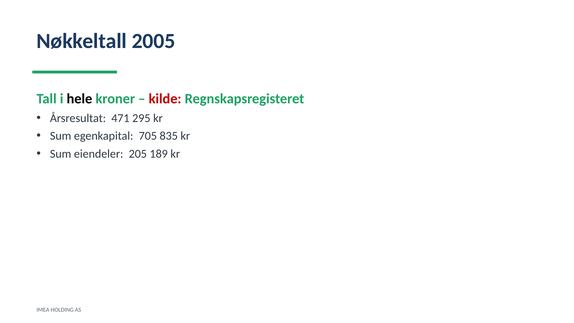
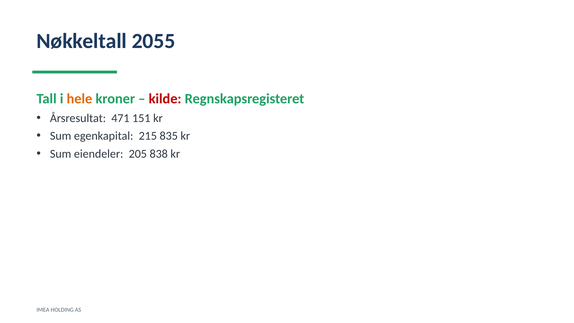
2005: 2005 -> 2055 (154, 41)
hele colour: black -> orange (79, 99)
295: 295 -> 151 (141, 118)
705: 705 -> 215 (148, 136)
189: 189 -> 838 (159, 154)
